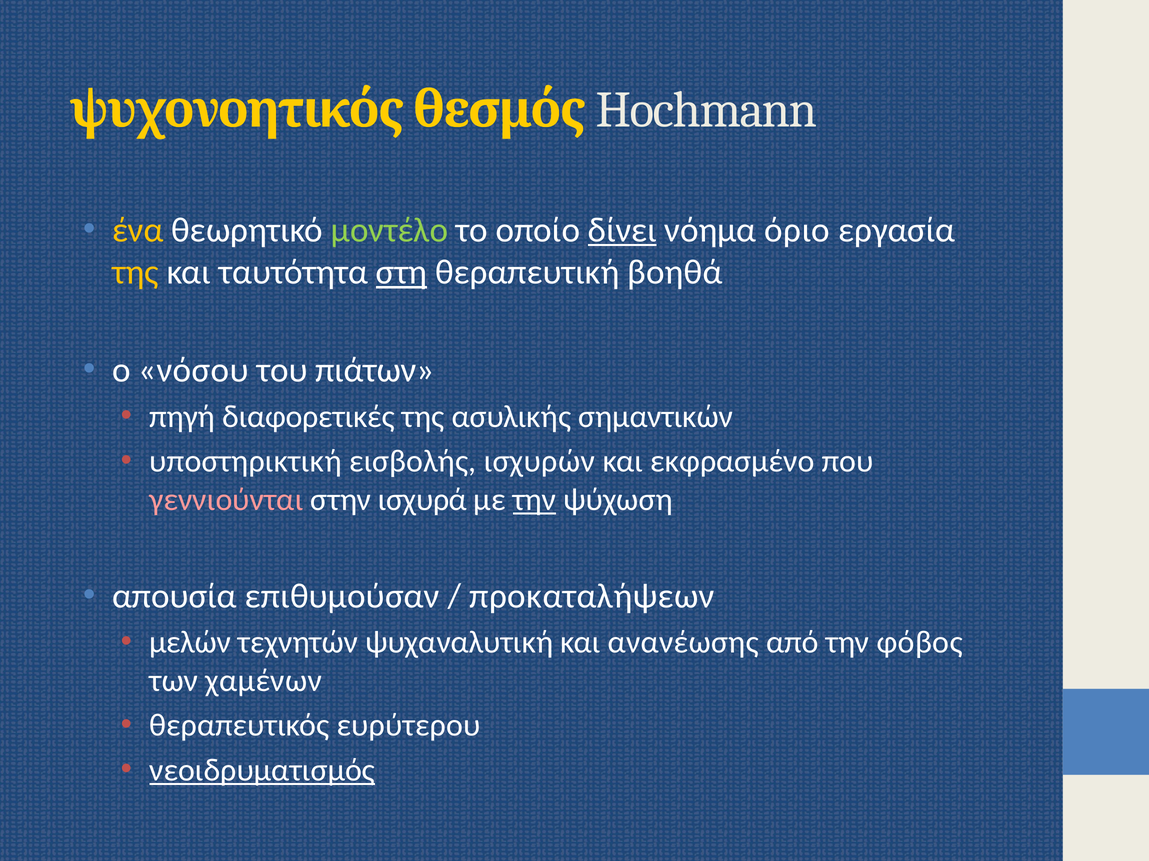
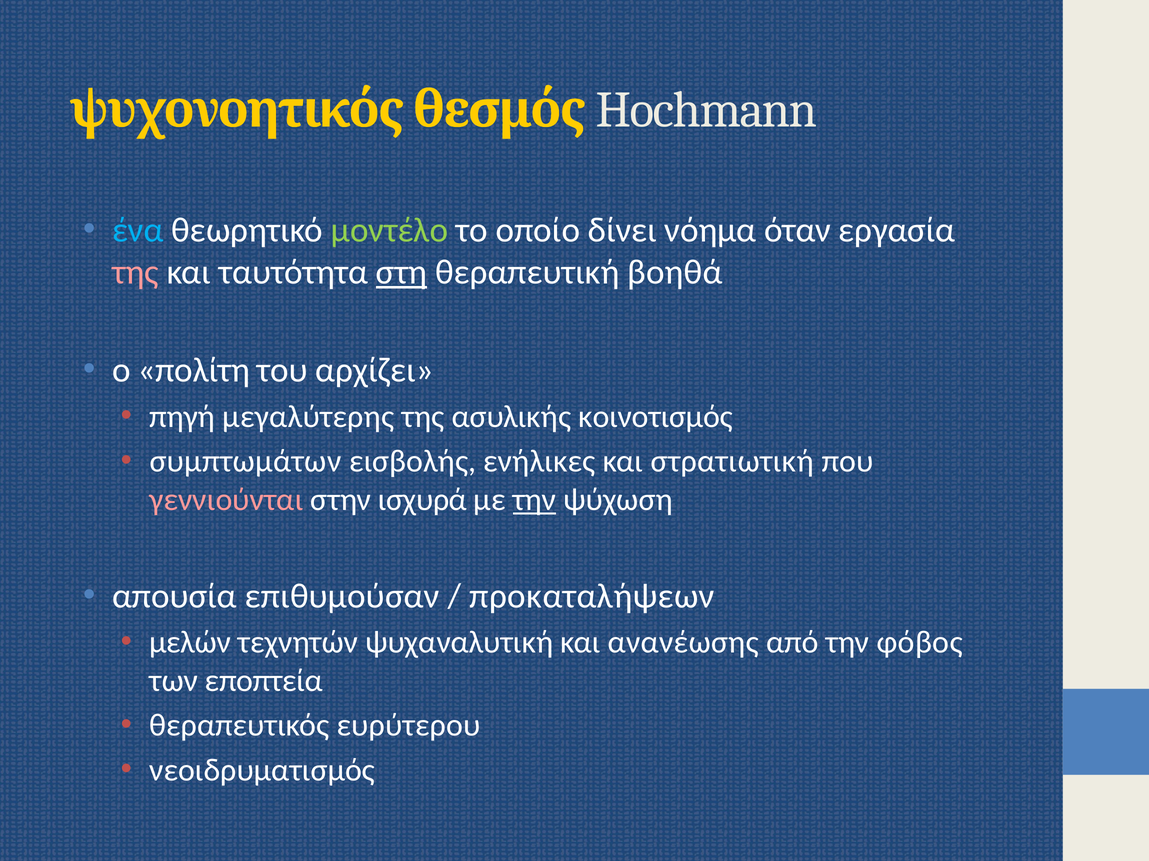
ένα colour: yellow -> light blue (138, 230)
δίνει underline: present -> none (622, 230)
όριο: όριο -> όταν (798, 230)
της colour: yellow -> pink (135, 272)
νόσου: νόσου -> πολίτη (194, 371)
πιάτων: πιάτων -> αρχίζει (375, 371)
διαφορετικές: διαφορετικές -> μεγαλύτερης (308, 417)
σημαντικών: σημαντικών -> κοινοτισμός (656, 417)
υποστηρικτική: υποστηρικτική -> συμπτωμάτων (245, 462)
ισχυρών: ισχυρών -> ενήλικες (539, 462)
εκφρασμένο: εκφρασμένο -> στρατιωτική (732, 462)
χαμένων: χαμένων -> εποπτεία (264, 681)
νεοιδρυματισμός underline: present -> none (262, 771)
